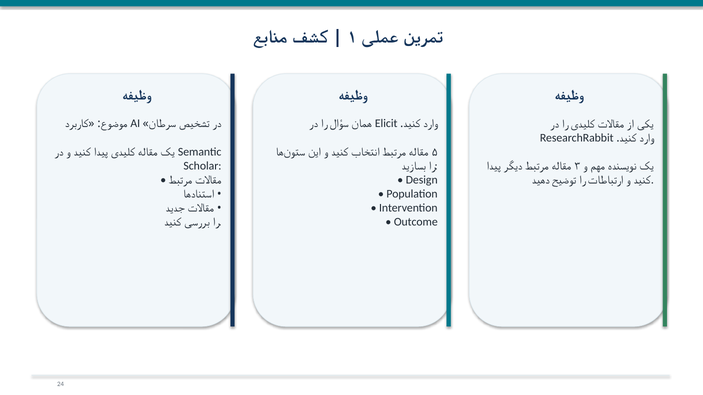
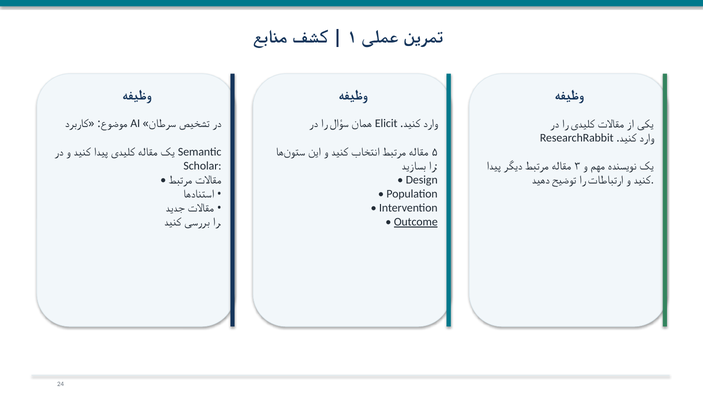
Outcome underline: none -> present (416, 222)
